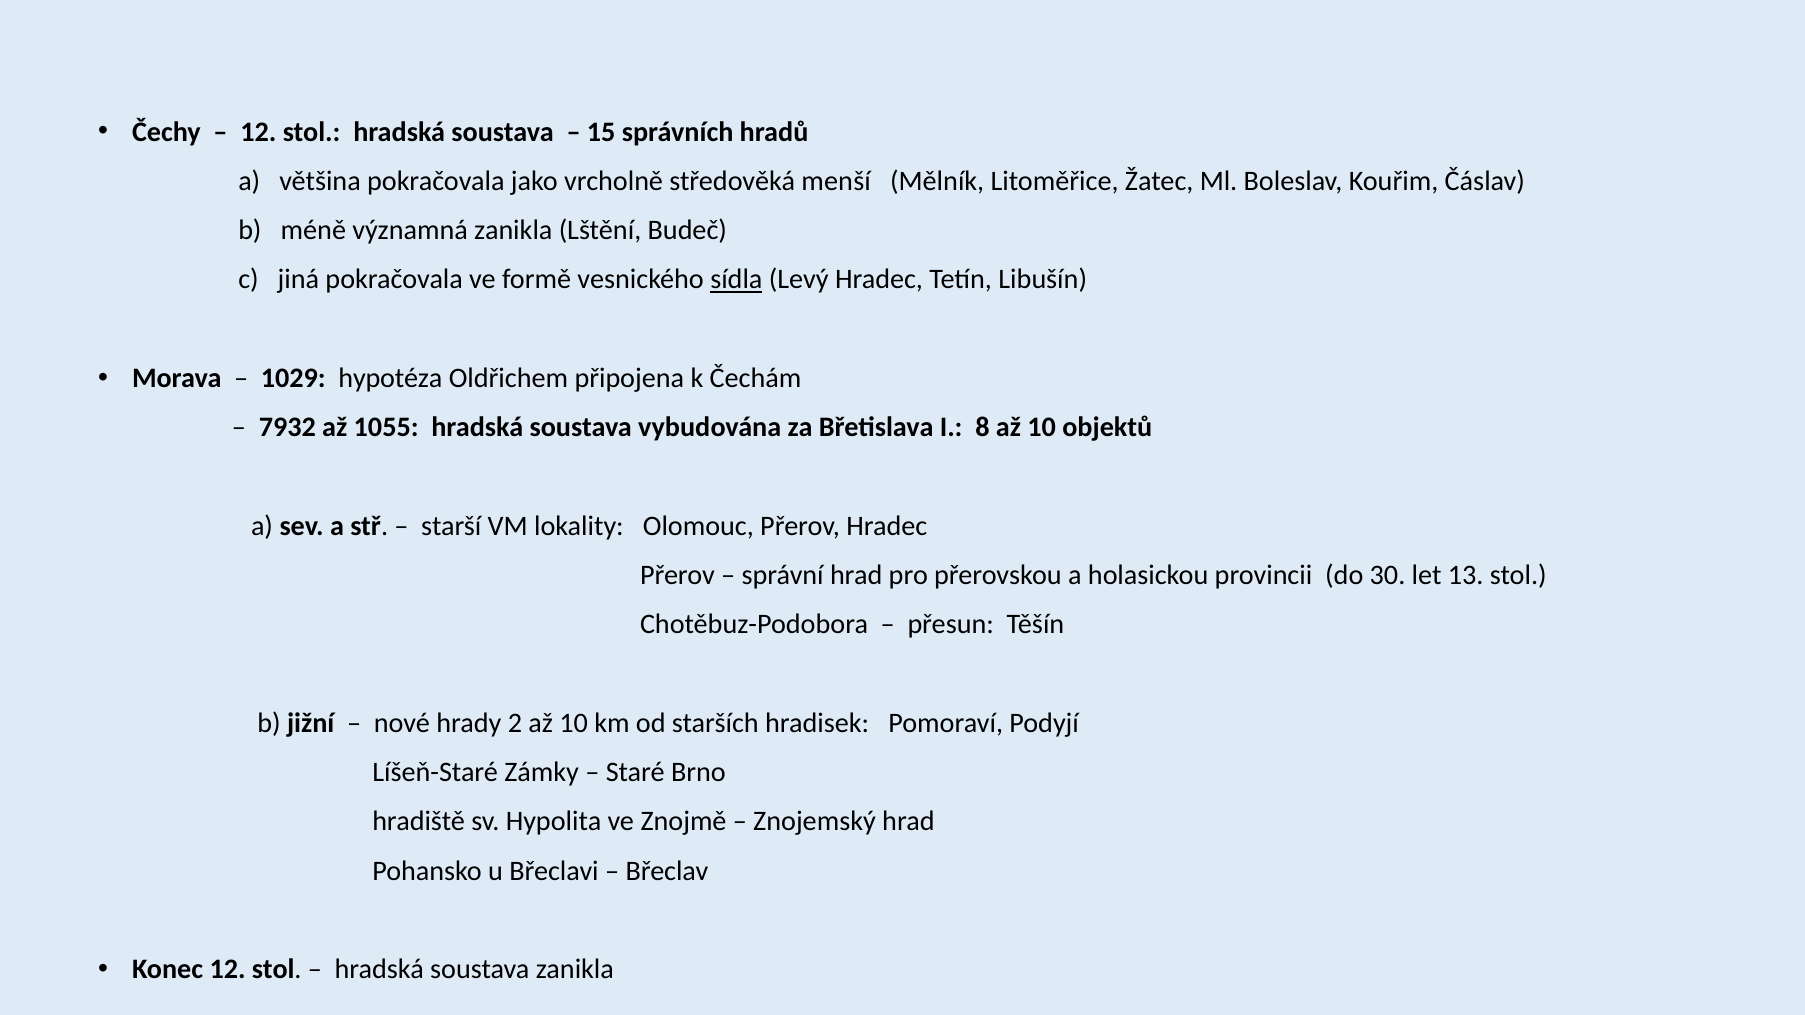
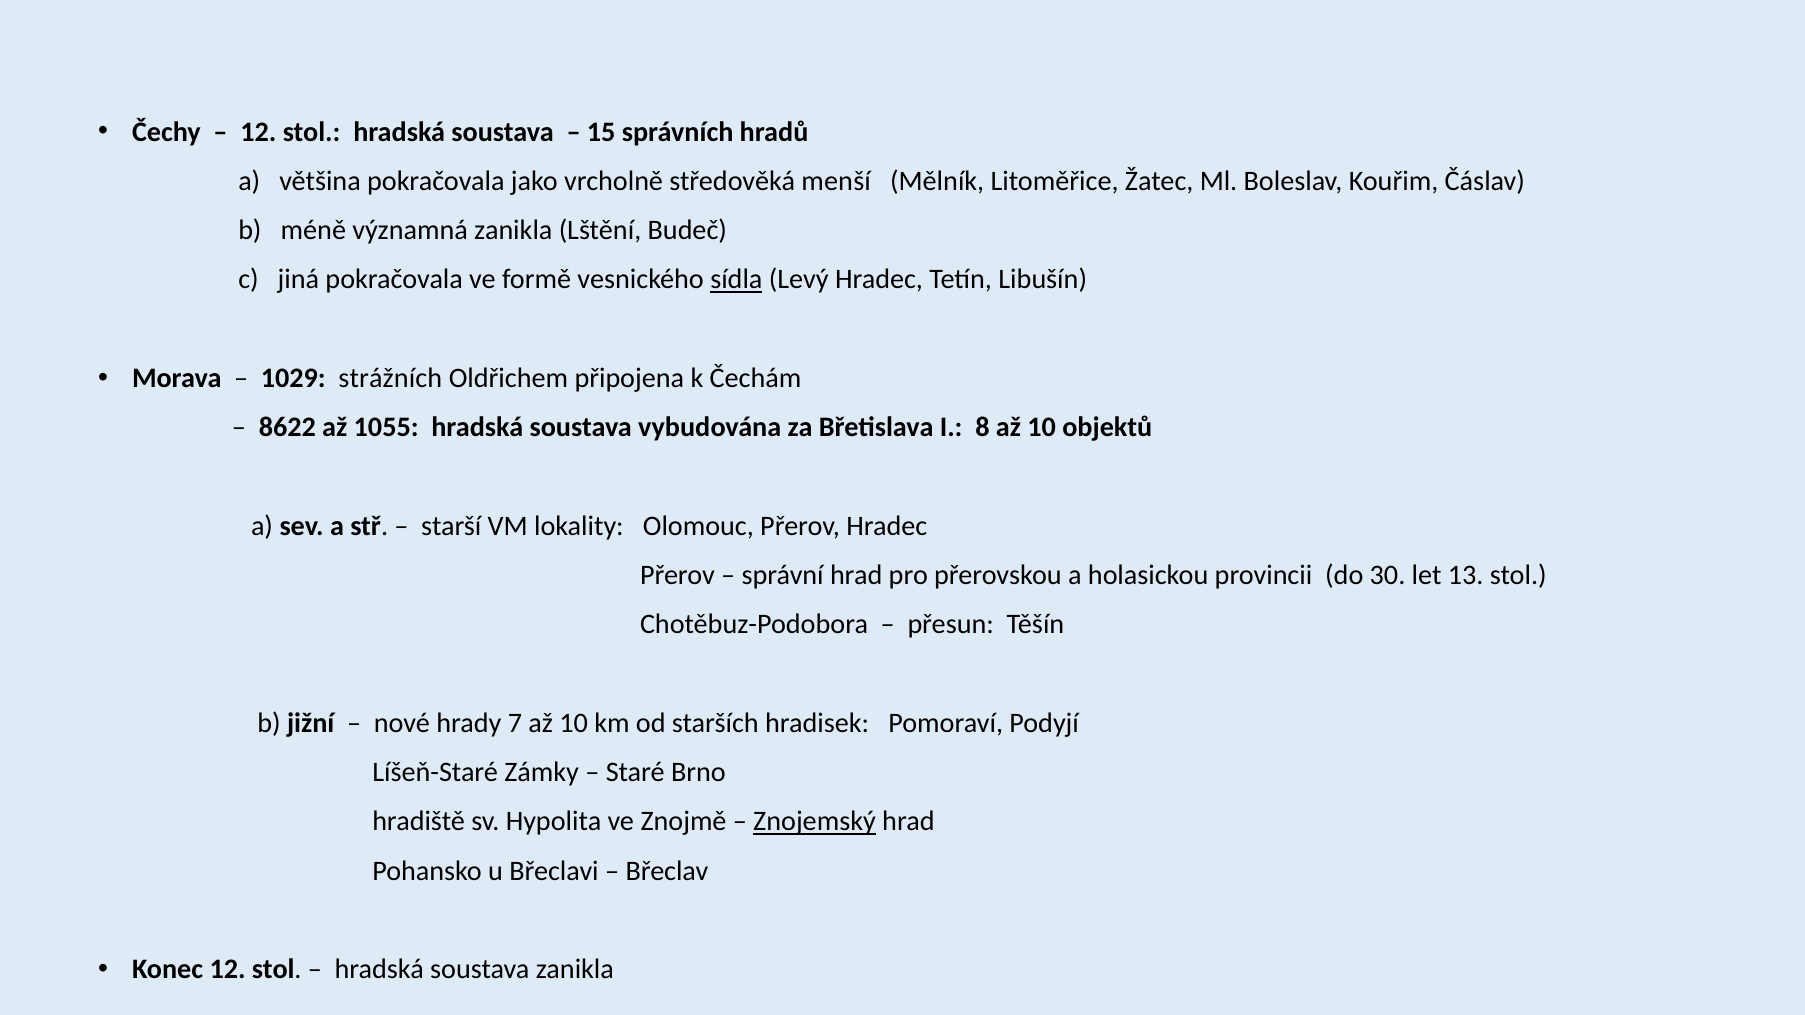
hypotéza: hypotéza -> strážních (390, 378)
7932: 7932 -> 8622 (287, 428)
2: 2 -> 7 (515, 723)
Znojemský underline: none -> present (814, 822)
